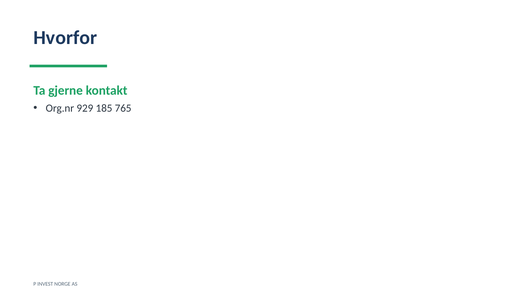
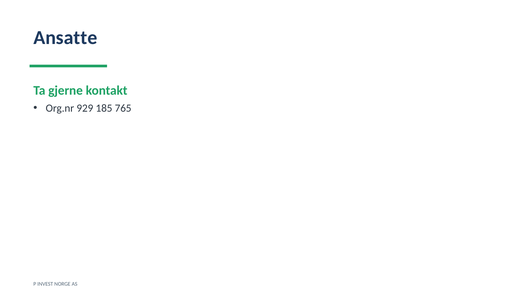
Hvorfor: Hvorfor -> Ansatte (65, 37)
